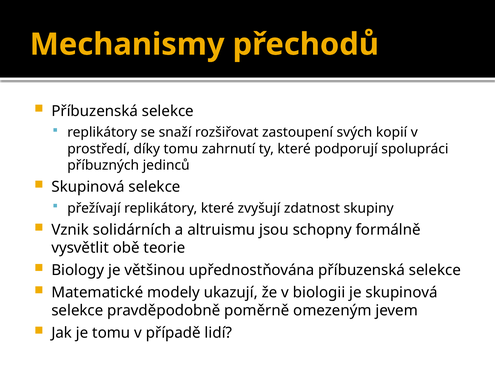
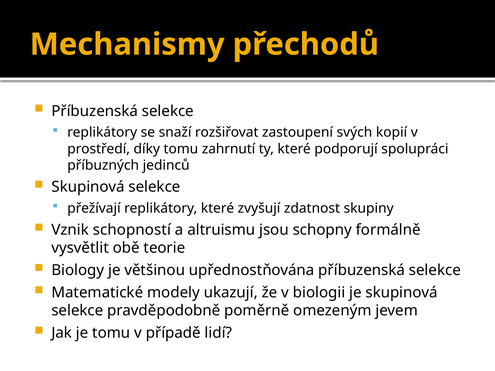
solidárních: solidárních -> schopností (132, 230)
